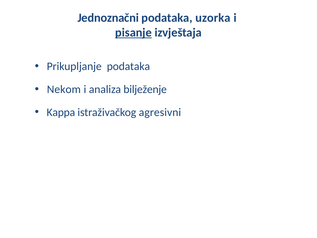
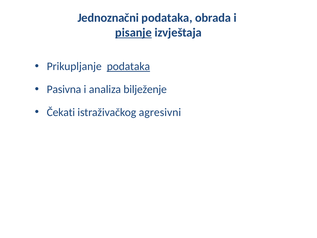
uzorka: uzorka -> obrada (213, 18)
podataka underline: none -> present (128, 66)
Nekom: Nekom -> Pasivna (64, 89)
Kappa: Kappa -> Čekati (61, 112)
